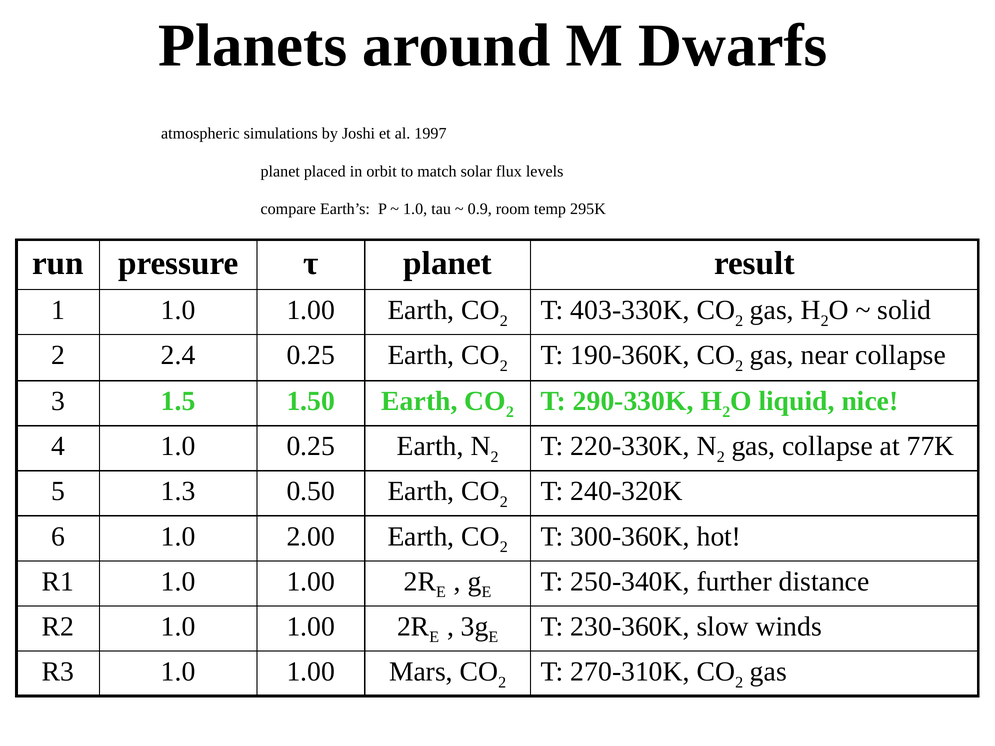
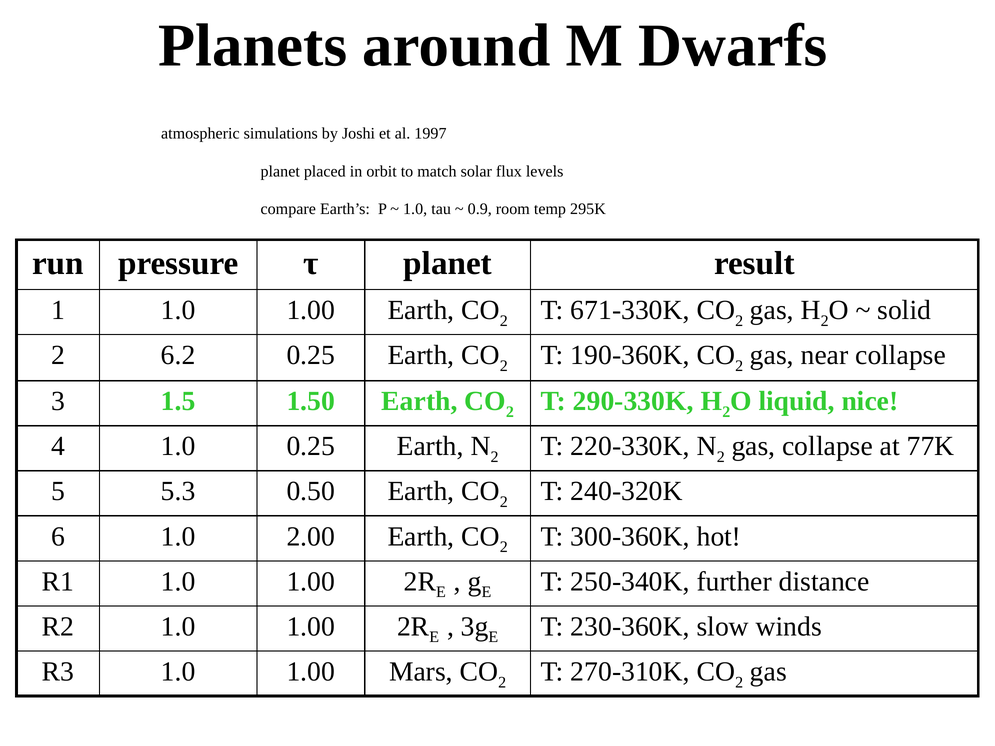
403-330K: 403-330K -> 671-330K (630, 310)
2.4: 2.4 -> 6.2 (178, 355)
1.3: 1.3 -> 5.3 (178, 492)
